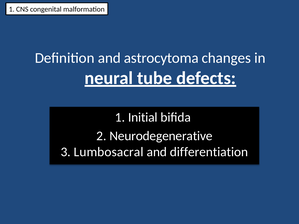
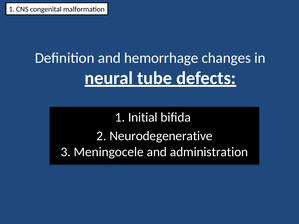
astrocytoma: astrocytoma -> hemorrhage (161, 58)
Lumbosacral: Lumbosacral -> Meningocele (109, 152)
differentiation: differentiation -> administration (209, 152)
